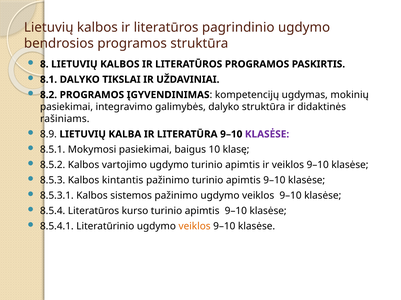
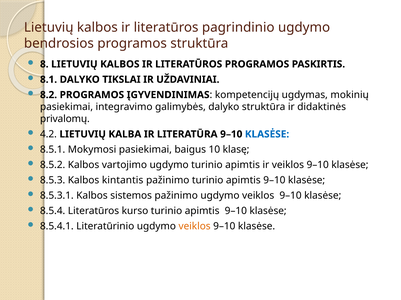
rašiniams: rašiniams -> privalomų (65, 119)
8.9: 8.9 -> 4.2 (48, 135)
KLASĖSE colour: purple -> blue (267, 135)
